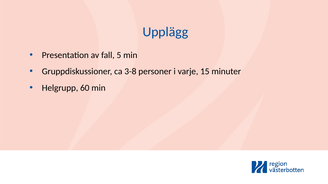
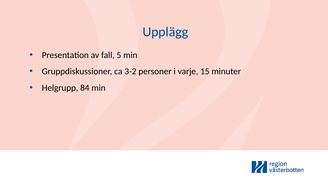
3-8: 3-8 -> 3-2 (130, 72)
60: 60 -> 84 (85, 88)
